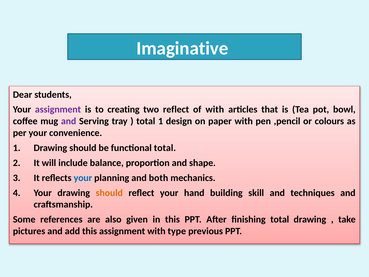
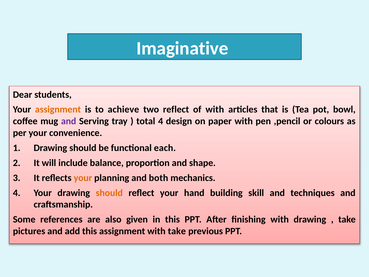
assignment colour: purple -> orange (58, 109)
creating: creating -> achieve (123, 109)
total 1: 1 -> 4 (161, 121)
functional total: total -> each (165, 148)
your colour: blue -> orange (83, 178)
finishing total: total -> with (280, 219)
with type: type -> take (177, 231)
